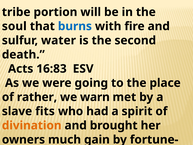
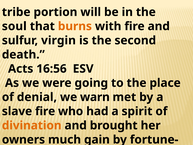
burns colour: blue -> orange (75, 26)
water: water -> virgin (58, 40)
16:83: 16:83 -> 16:56 (51, 69)
rather: rather -> denial (37, 97)
slave fits: fits -> fire (45, 111)
